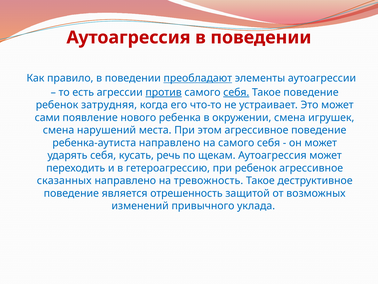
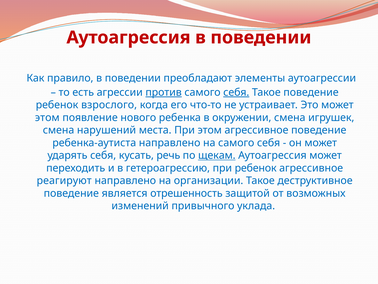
преобладают underline: present -> none (198, 78)
затрудняя: затрудняя -> взрослого (109, 105)
сами: сами -> этом (47, 117)
щекам underline: none -> present (217, 155)
сказанных: сказанных -> реагируют (64, 180)
тревожность: тревожность -> организации (209, 180)
